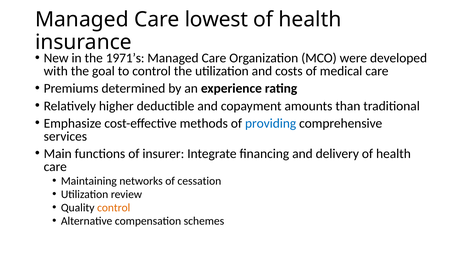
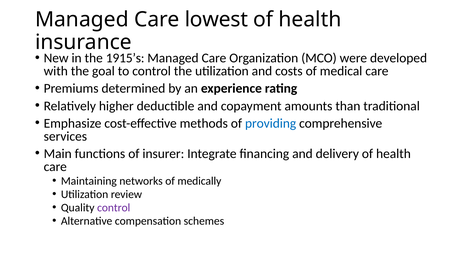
1971’s: 1971’s -> 1915’s (125, 58)
cessation: cessation -> medically (199, 181)
control colour: orange -> purple (114, 208)
